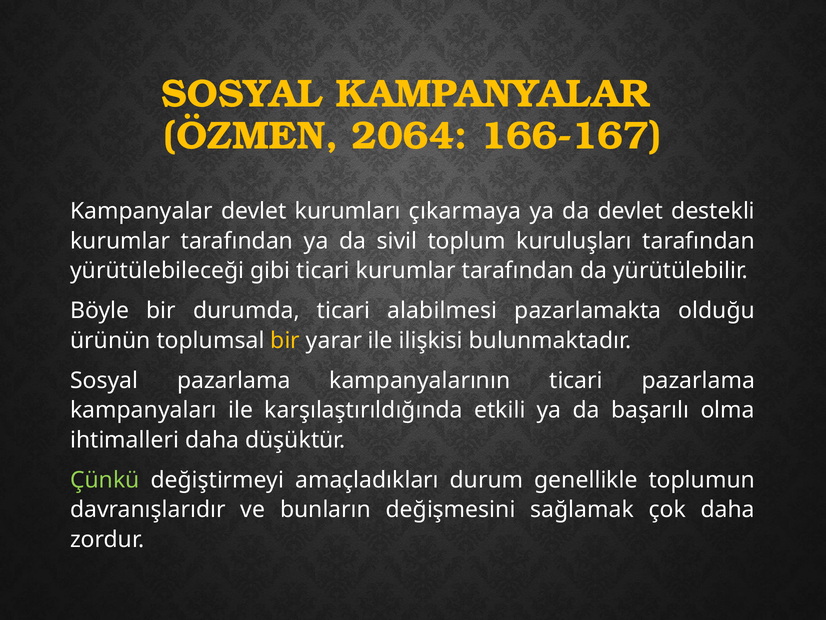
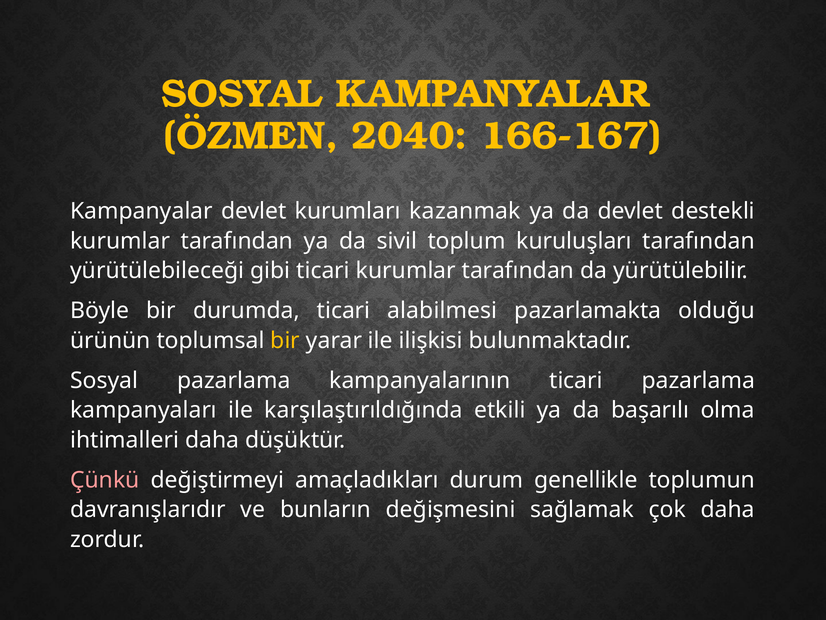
2064: 2064 -> 2040 (409, 136)
çıkarmaya: çıkarmaya -> kazanmak (465, 211)
Çünkü colour: light green -> pink (105, 480)
